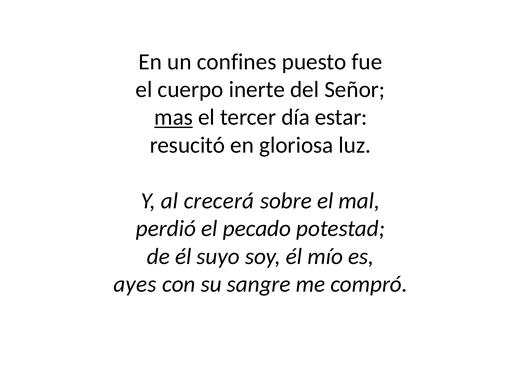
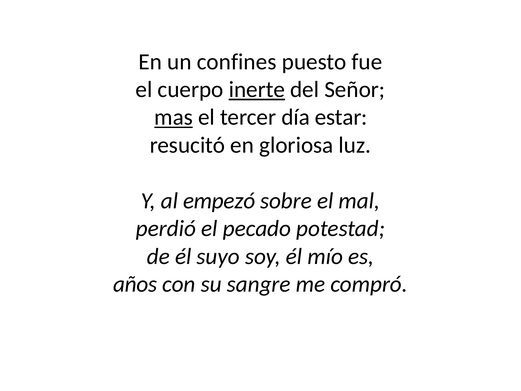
inerte underline: none -> present (257, 89)
crecerá: crecerá -> empezó (219, 201)
ayes: ayes -> años (135, 284)
